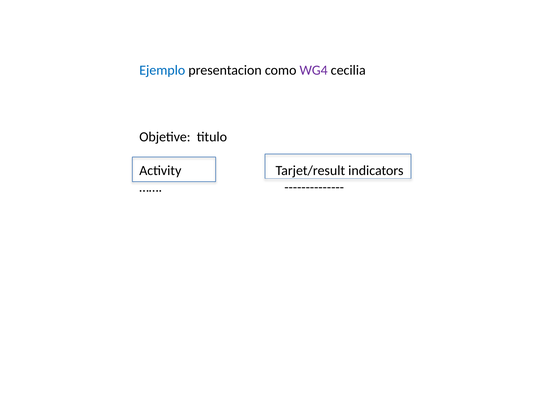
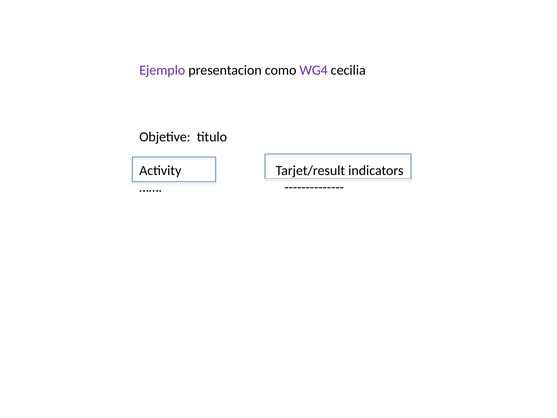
Ejemplo colour: blue -> purple (162, 70)
